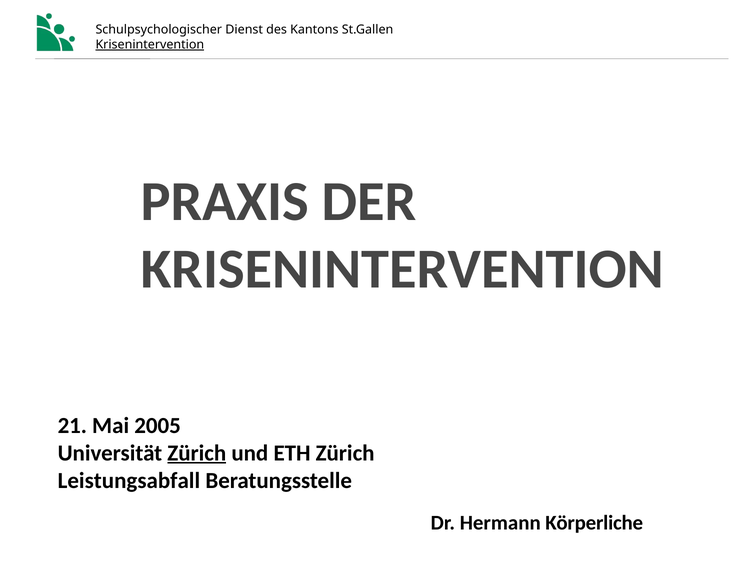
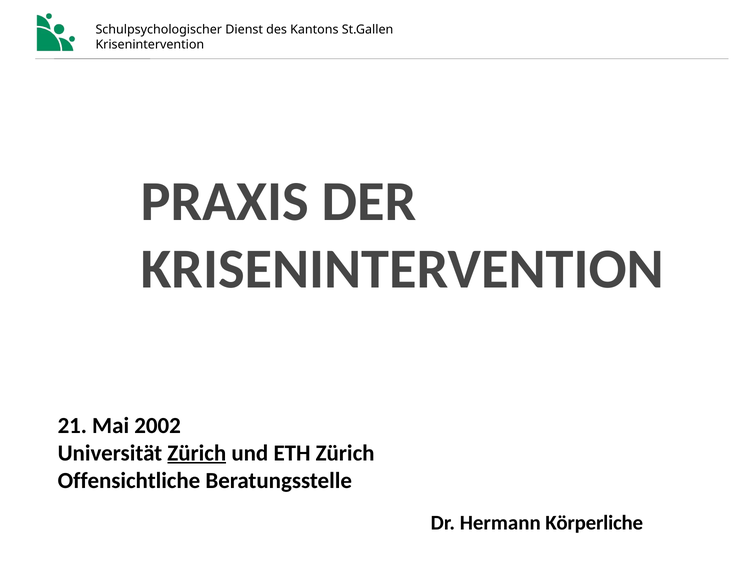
Krisenintervention underline: present -> none (150, 45)
2005: 2005 -> 2002 (158, 425)
Leistungsabfall: Leistungsabfall -> Offensichtliche (129, 481)
